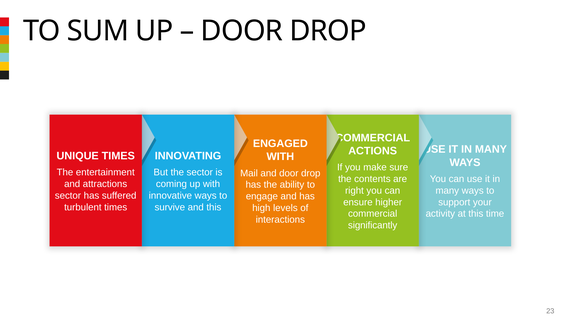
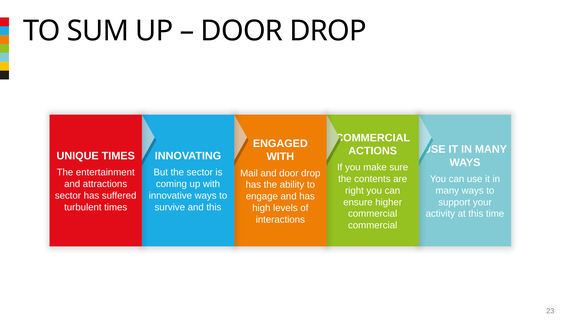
significantly: significantly -> commercial (373, 225)
